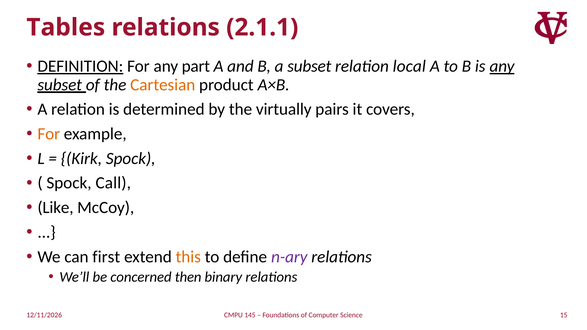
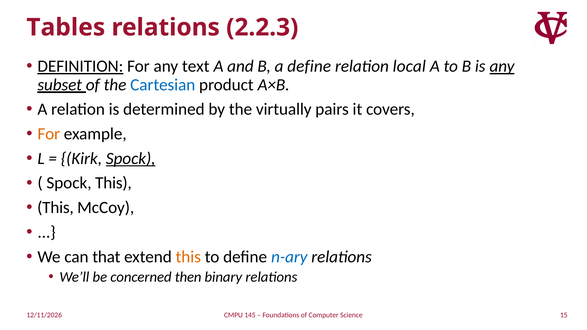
2.1.1: 2.1.1 -> 2.2.3 (262, 27)
part: part -> text (196, 66)
a subset: subset -> define (309, 66)
Cartesian colour: orange -> blue (163, 85)
Spock underline: none -> present (131, 159)
Spock Call: Call -> This (113, 183)
Like: Like -> This (55, 208)
first: first -> that (106, 257)
n-ary colour: purple -> blue (289, 257)
